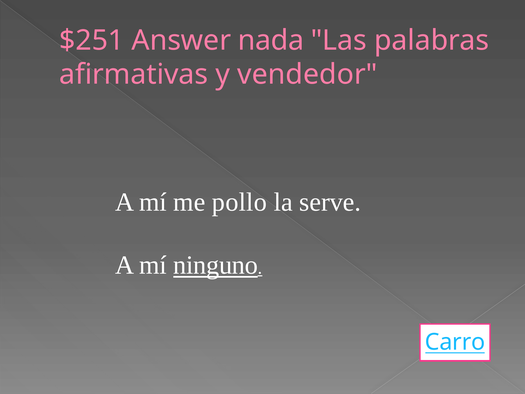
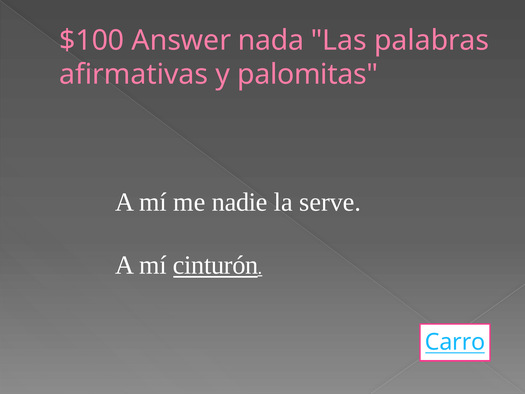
$251: $251 -> $100 (92, 40)
vendedor: vendedor -> palomitas (308, 75)
pollo: pollo -> nadie (240, 202)
ninguno: ninguno -> cinturón (216, 265)
